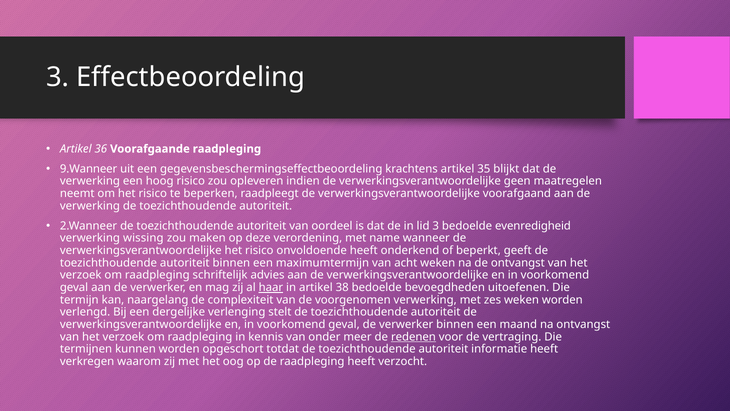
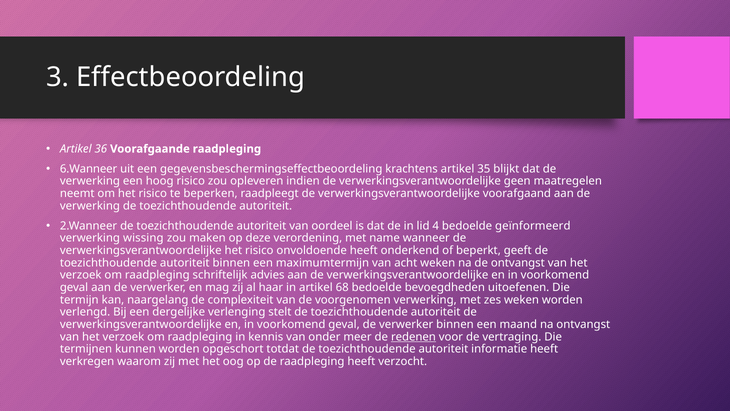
9.Wanneer: 9.Wanneer -> 6.Wanneer (89, 169)
lid 3: 3 -> 4 (436, 226)
evenredigheid: evenredigheid -> geïnformeerd (533, 226)
haar underline: present -> none (271, 287)
38: 38 -> 68 (342, 287)
